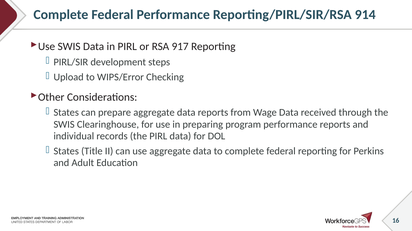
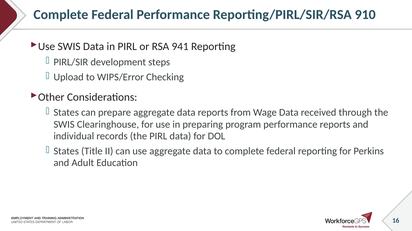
914: 914 -> 910 (365, 15)
917: 917 -> 941 (180, 47)
